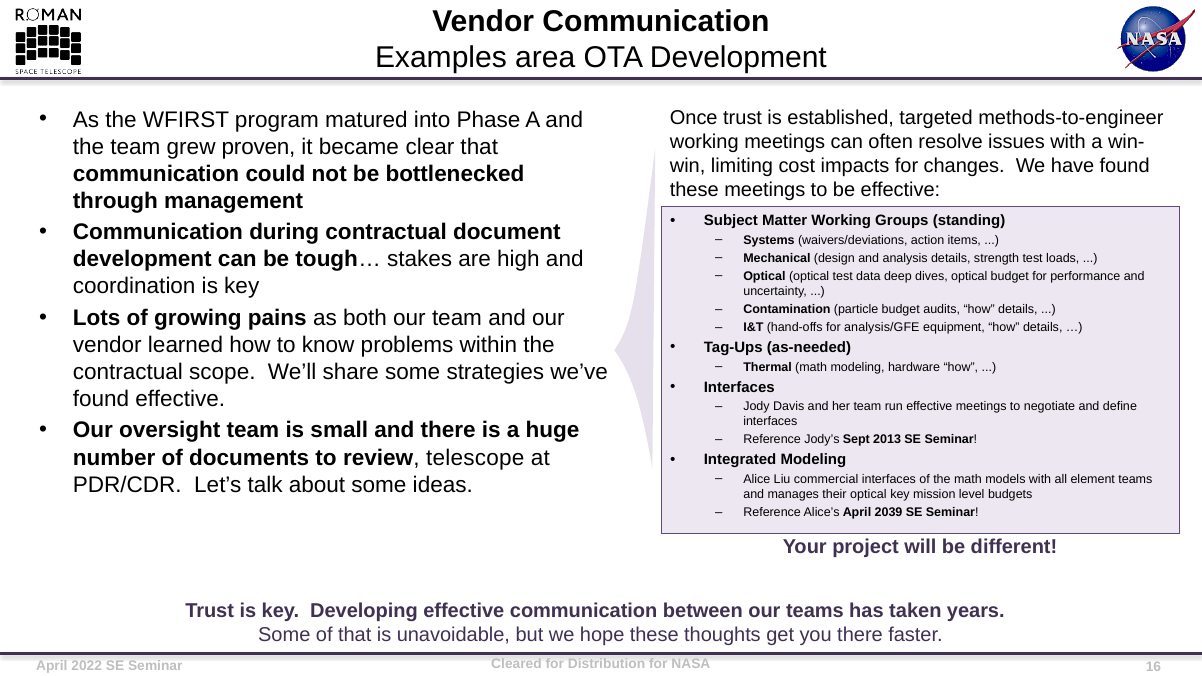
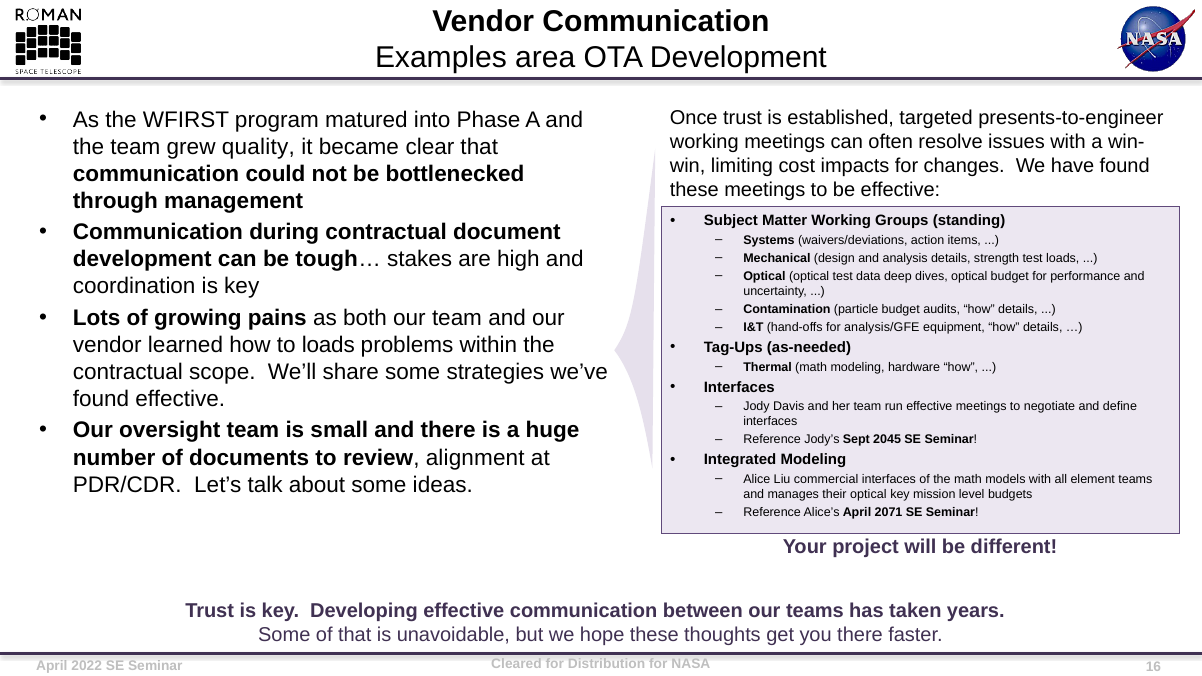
methods-to-engineer: methods-to-engineer -> presents-to-engineer (1071, 118)
proven: proven -> quality (258, 147)
to know: know -> loads (328, 345)
2013: 2013 -> 2045 (887, 440)
telescope: telescope -> alignment (475, 458)
2039: 2039 -> 2071 (889, 513)
